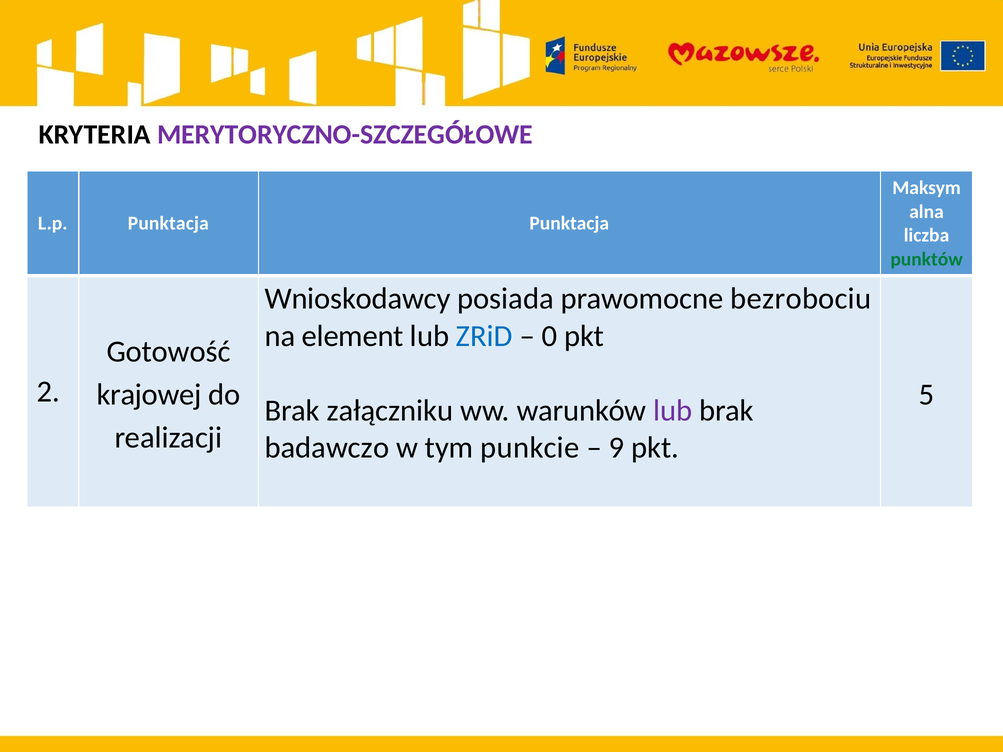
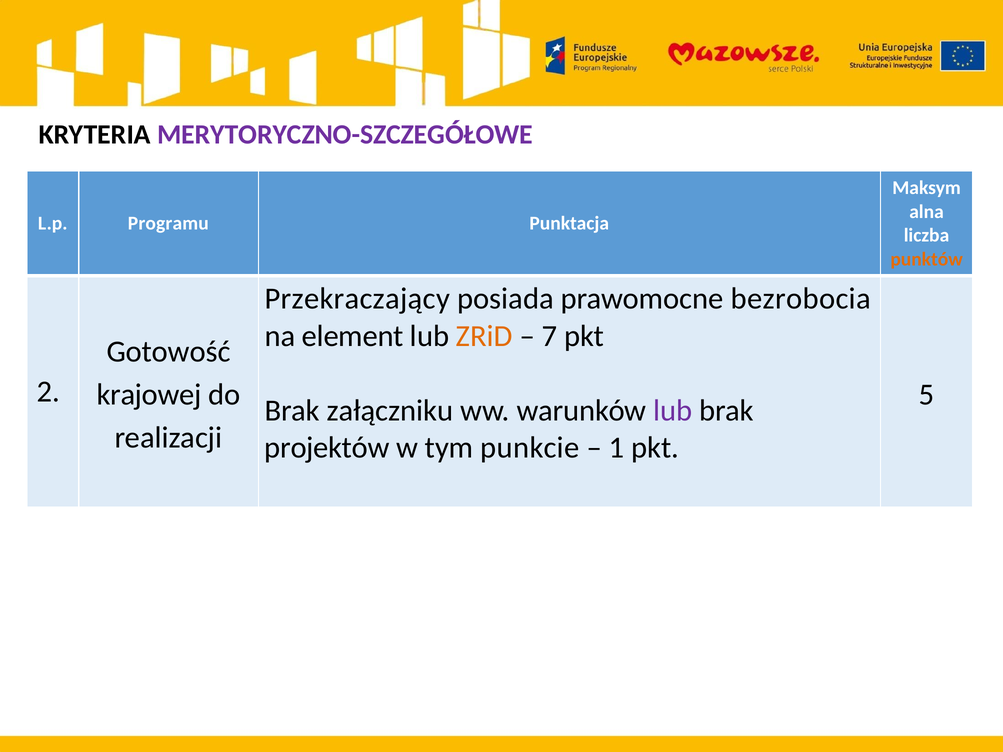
L.p Punktacja: Punktacja -> Programu (168, 224)
punktów colour: green -> orange (927, 259)
Wnioskodawcy: Wnioskodawcy -> Przekraczający (357, 299)
bezrobociu: bezrobociu -> bezrobocia (801, 299)
ZRiD colour: blue -> orange (484, 336)
0: 0 -> 7 (549, 336)
badawczo: badawczo -> projektów (327, 448)
9: 9 -> 1 (617, 448)
